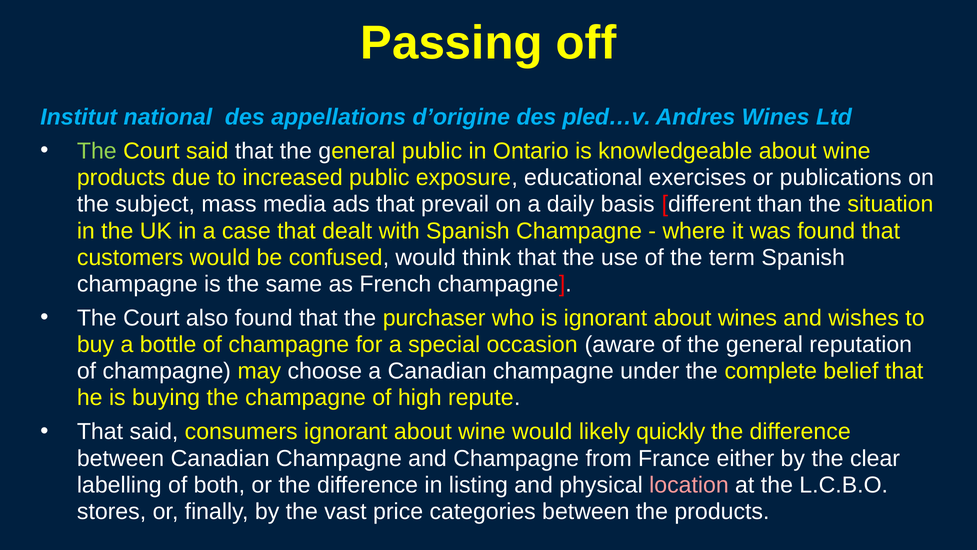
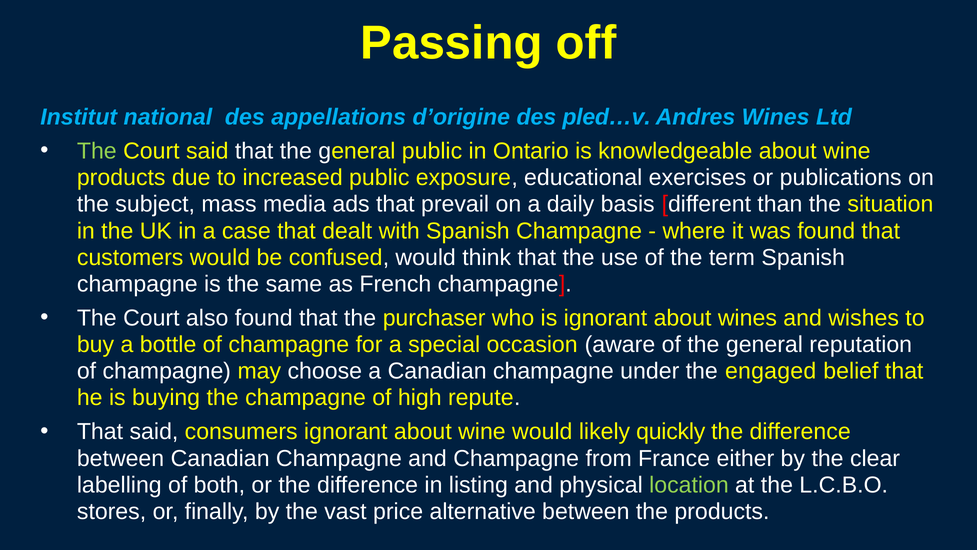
complete: complete -> engaged (771, 371)
location colour: pink -> light green (689, 485)
categories: categories -> alternative (483, 511)
